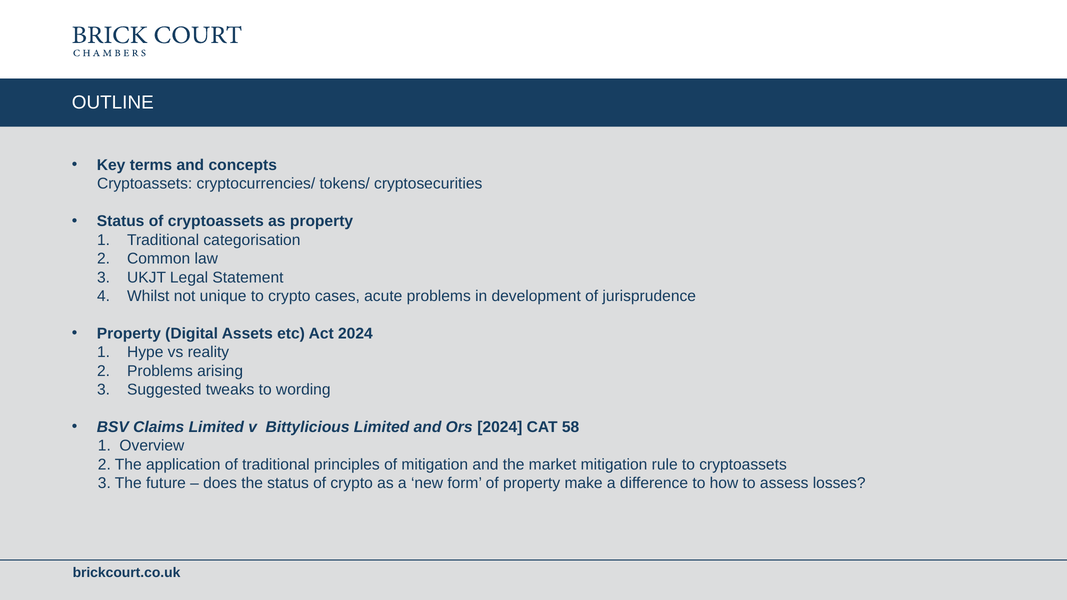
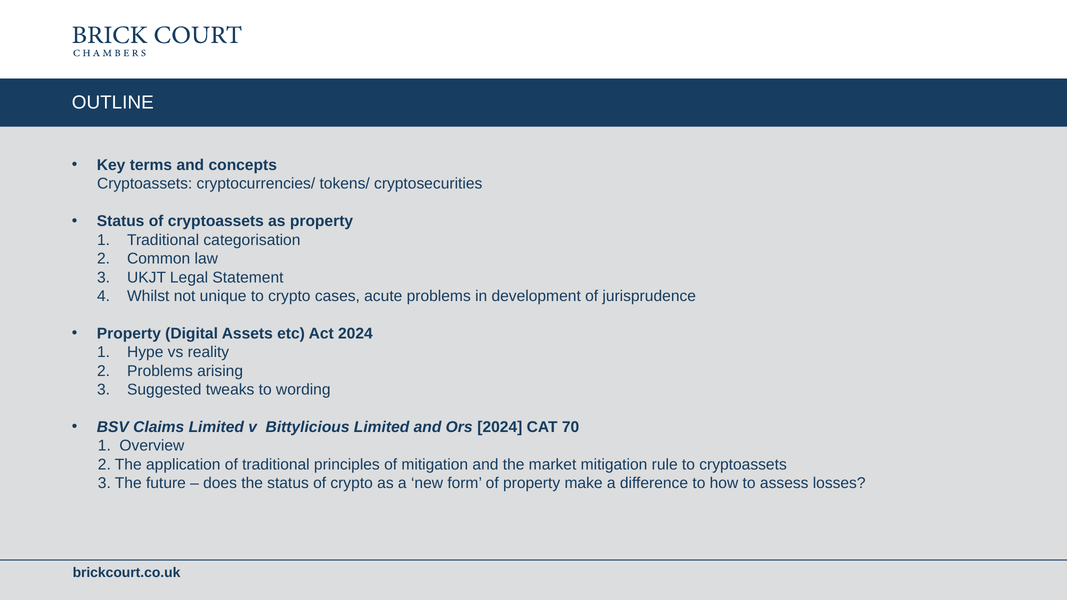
58: 58 -> 70 (571, 427)
